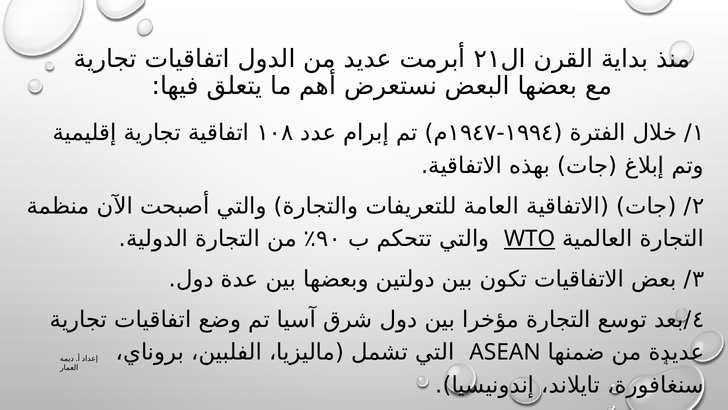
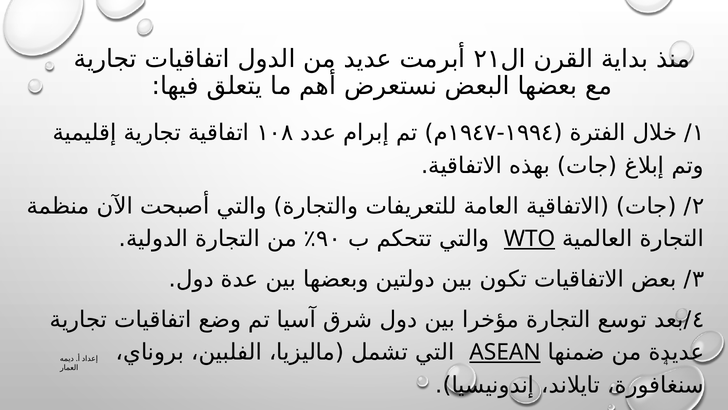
ASEAN underline: none -> present (505, 352)
